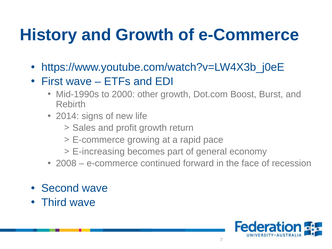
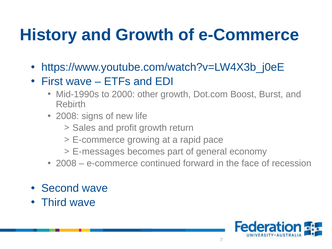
2014: 2014 -> 2008 (67, 116)
E-increasing: E-increasing -> E-messages (99, 152)
